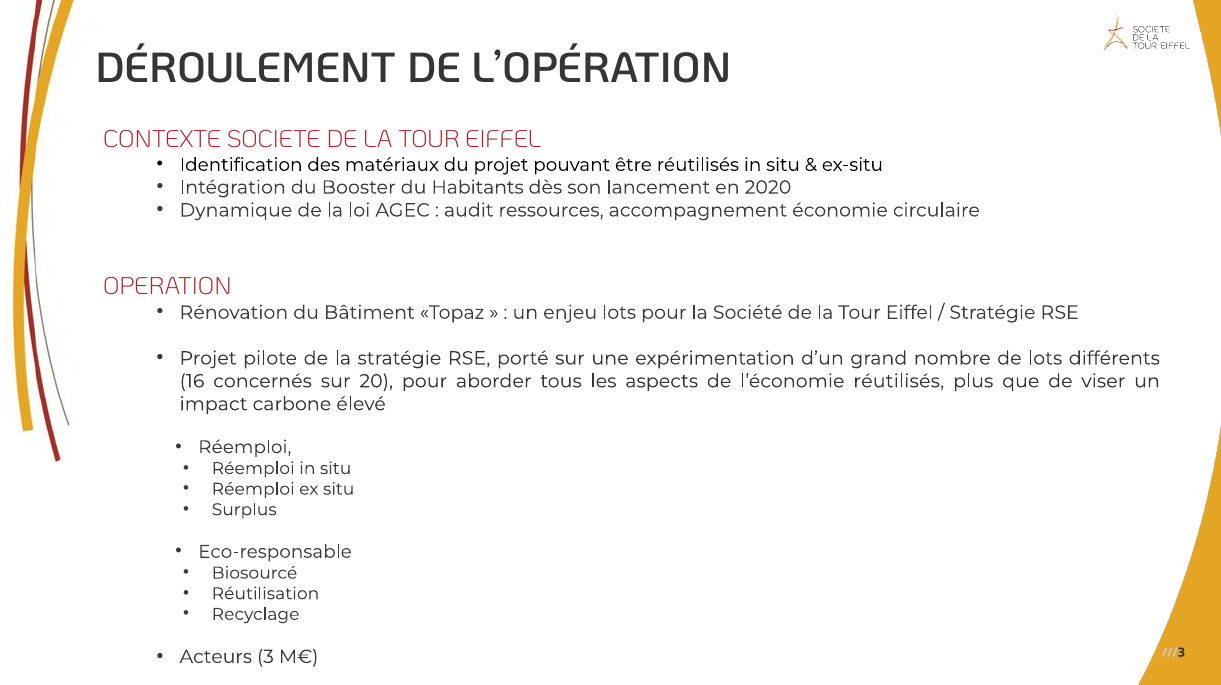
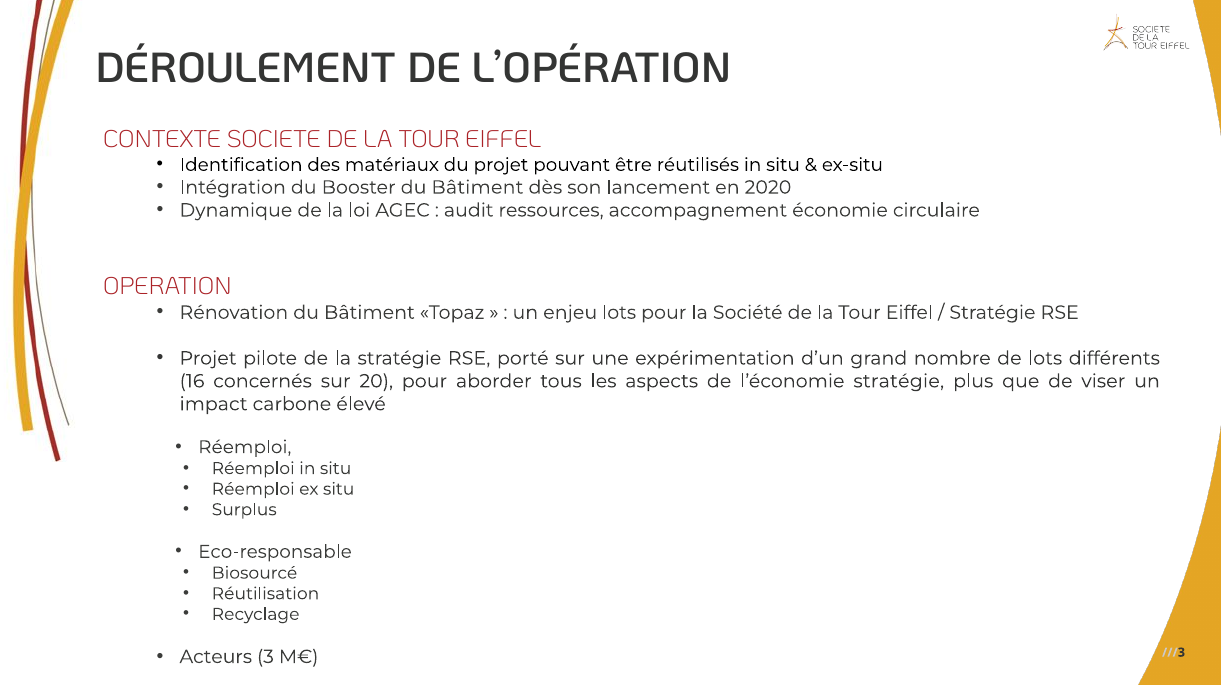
Booster du Habitants: Habitants -> Bâtiment (477, 187)
l’économie réutilisés: réutilisés -> stratégie (899, 381)
